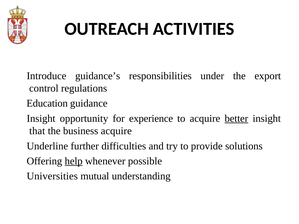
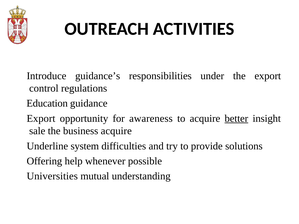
Insight: Insight -> Export (41, 119)
experience: experience -> awareness (151, 119)
that: that -> sale (37, 131)
further: further -> system (85, 146)
help underline: present -> none (74, 161)
